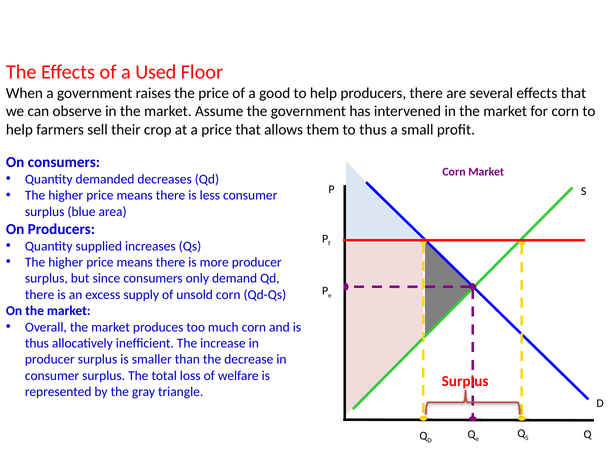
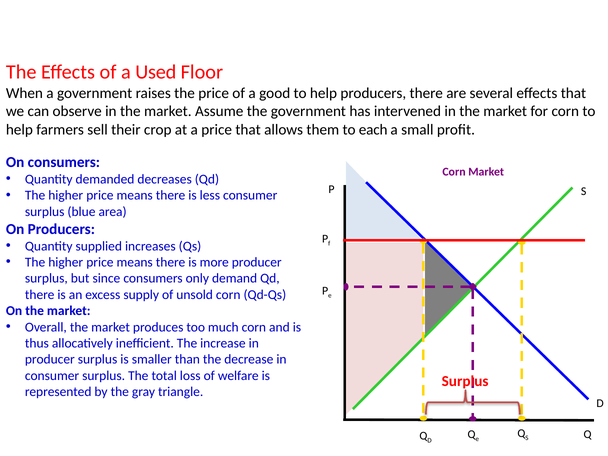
to thus: thus -> each (373, 130)
